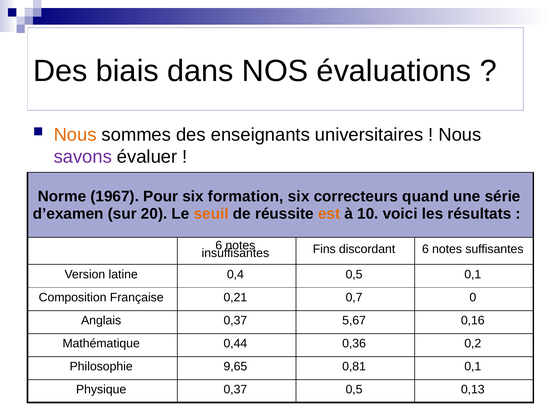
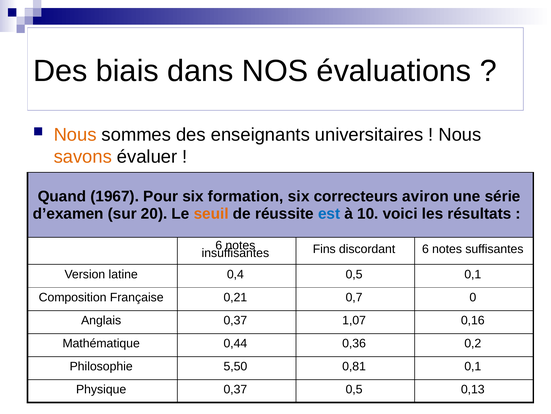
savons colour: purple -> orange (83, 156)
Norme: Norme -> Quand (62, 196)
quand: quand -> aviron (426, 196)
est colour: orange -> blue (329, 213)
5,67: 5,67 -> 1,07 (354, 320)
9,65: 9,65 -> 5,50 (235, 366)
